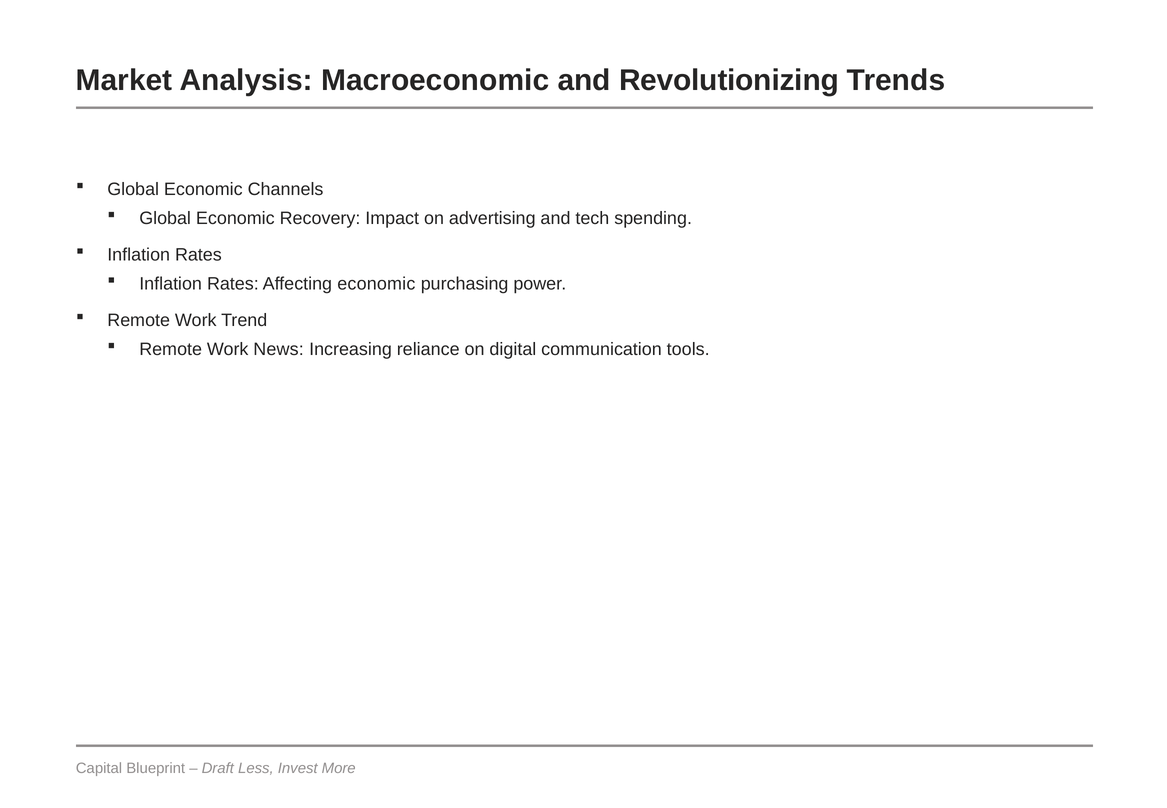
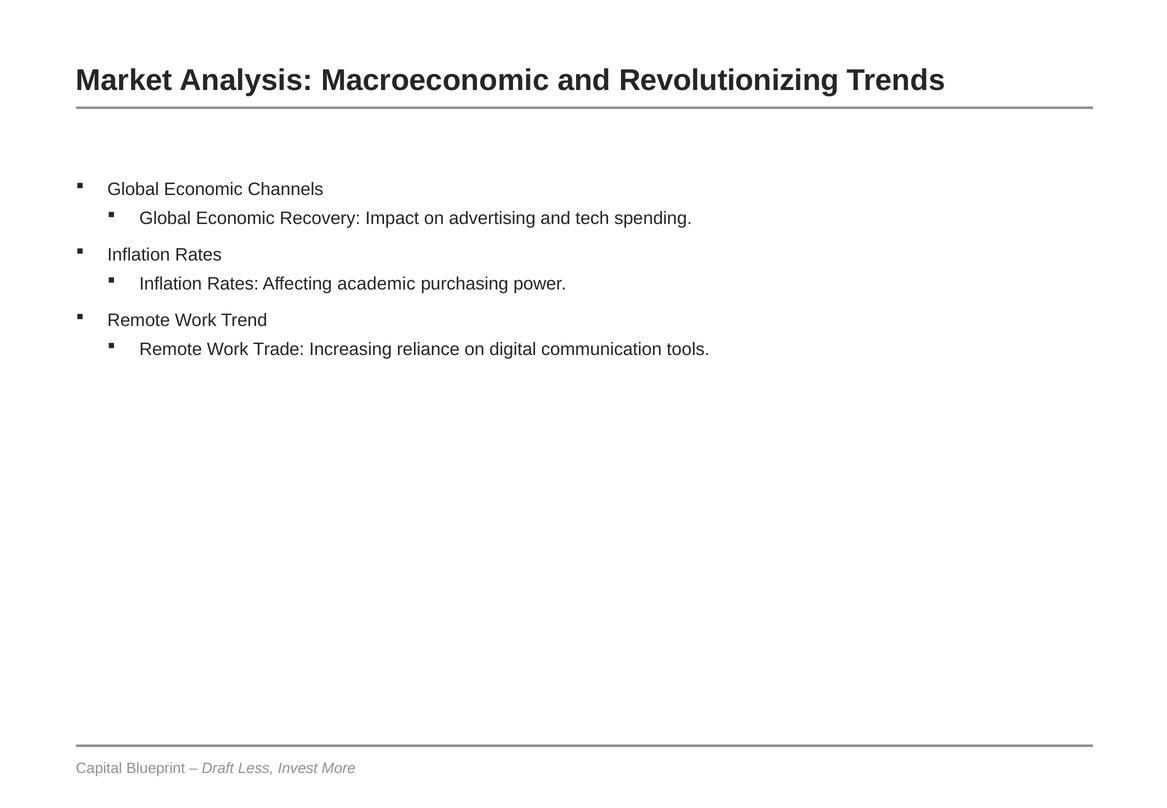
Affecting economic: economic -> academic (376, 284)
News: News -> Trade (279, 349)
